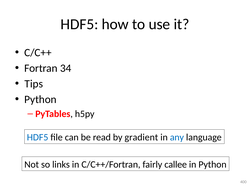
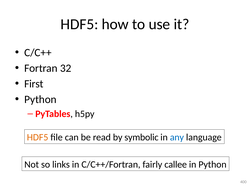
34: 34 -> 32 (66, 68)
Tips: Tips -> First (34, 84)
HDF5 colour: blue -> orange (38, 137)
gradient: gradient -> symbolic (141, 137)
